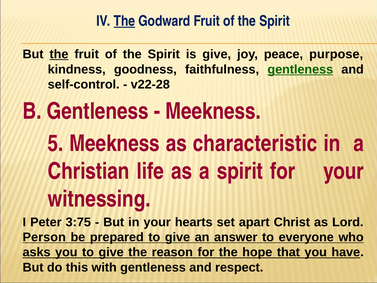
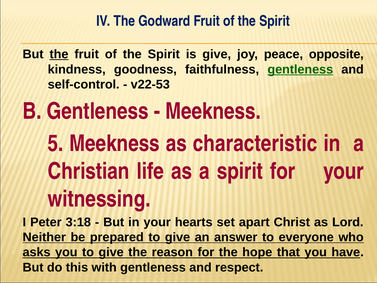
The underline: present -> none (124, 21)
purpose: purpose -> opposite (336, 54)
v22-28: v22-28 -> v22-53 (150, 84)
3:75: 3:75 -> 3:18 (78, 222)
Person: Person -> Neither (44, 237)
